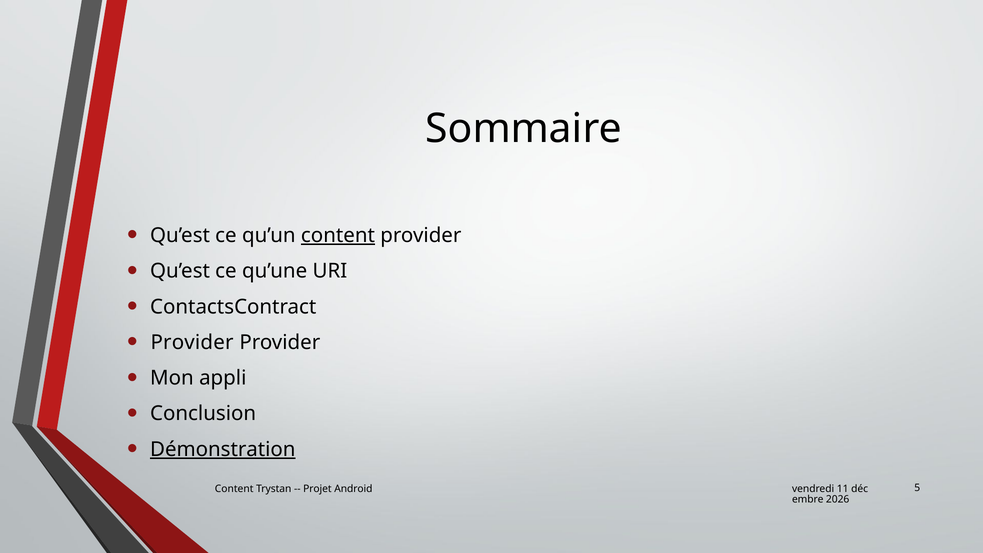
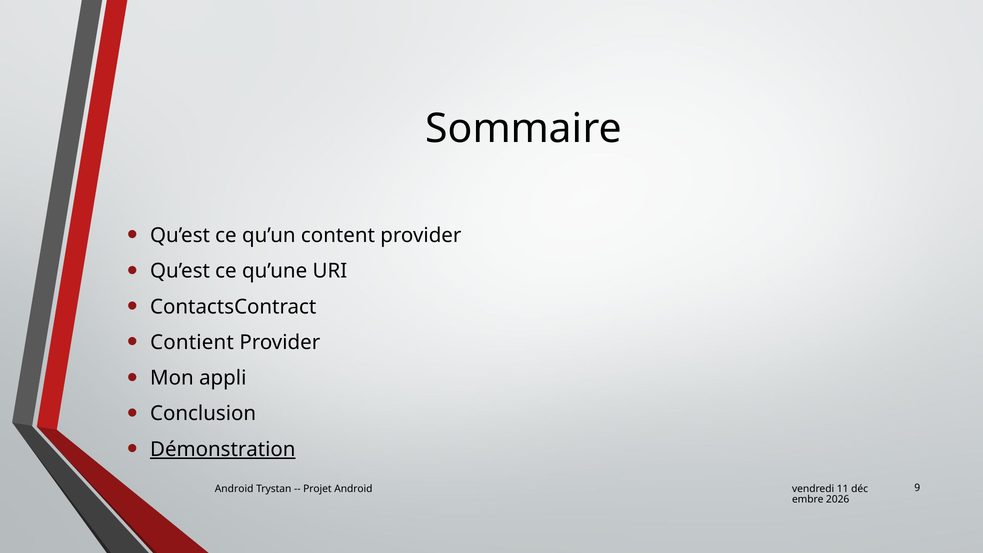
content underline: present -> none (338, 235)
Provider: Provider -> Contient (192, 342)
Content: Content -> Android (234, 489)
5: 5 -> 9 (917, 488)
